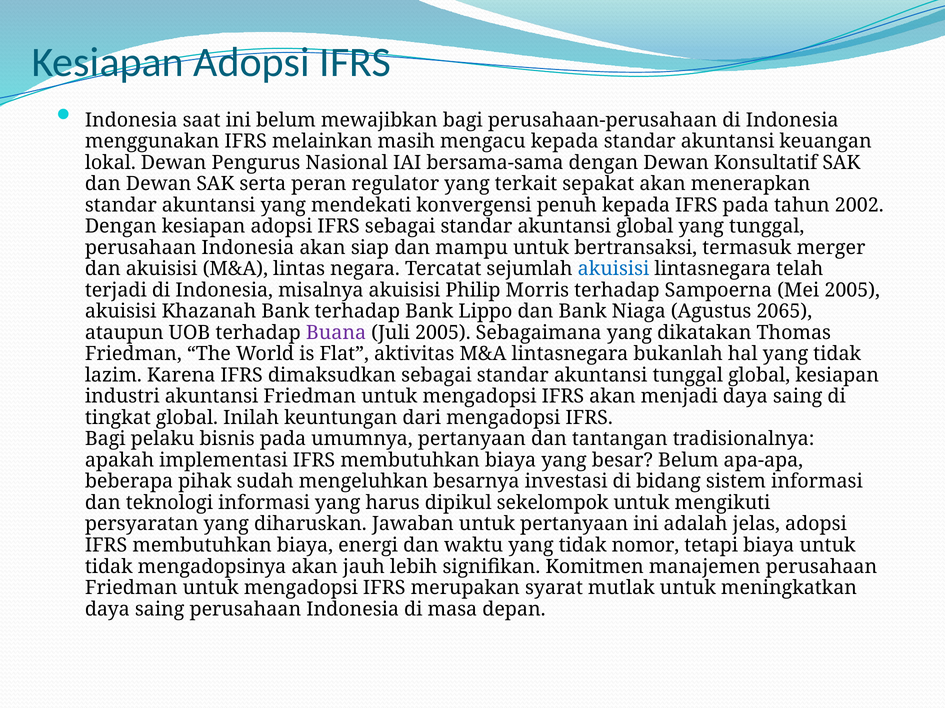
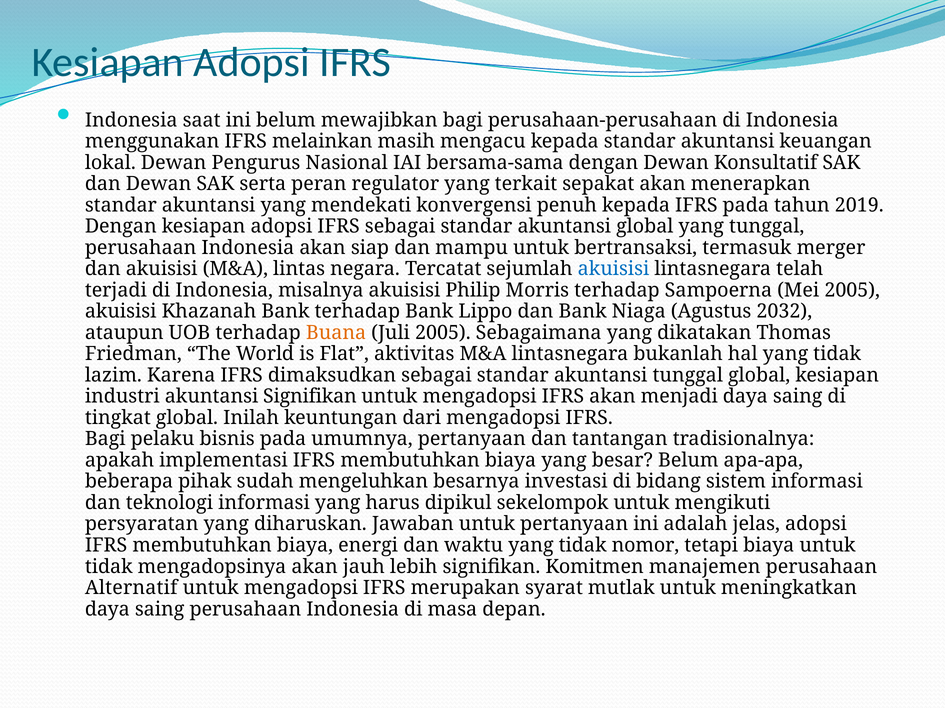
2002: 2002 -> 2019 (859, 205)
2065: 2065 -> 2032 (784, 312)
Buana colour: purple -> orange (336, 333)
akuntansi Friedman: Friedman -> Signifikan (310, 397)
Friedman: Friedman -> Alternatif (131, 588)
